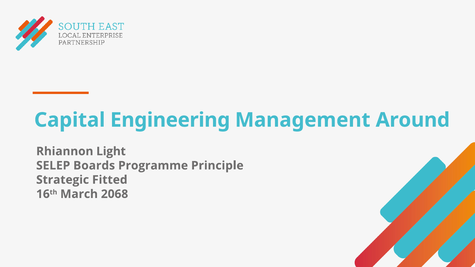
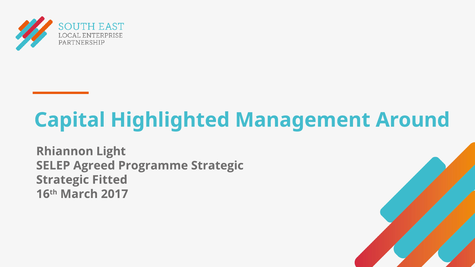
Engineering: Engineering -> Highlighted (170, 120)
Boards: Boards -> Agreed (94, 166)
Programme Principle: Principle -> Strategic (217, 166)
2068: 2068 -> 2017 (115, 194)
